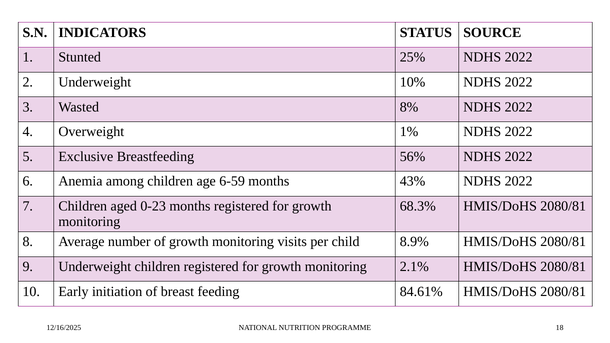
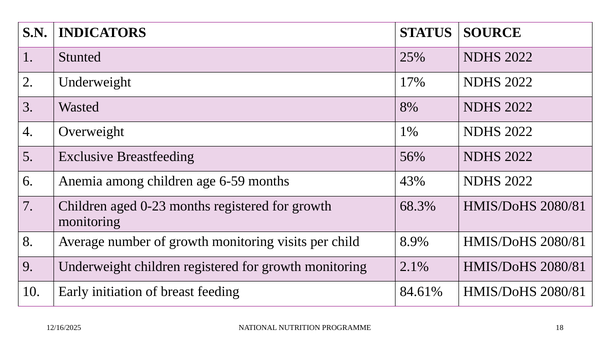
10%: 10% -> 17% (413, 82)
